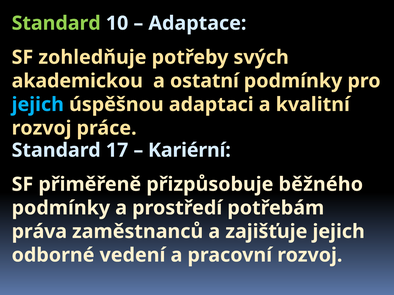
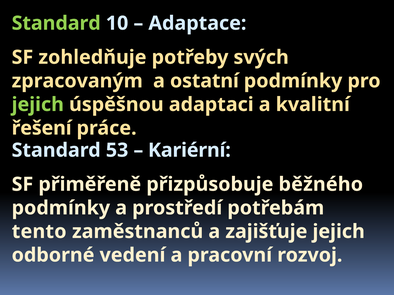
akademickou: akademickou -> zpracovaným (77, 81)
jejich colour: light blue -> light green (38, 105)
rozvoj: rozvoj -> řešení (42, 128)
17: 17 -> 53 (117, 150)
práva: práva -> tento (39, 232)
